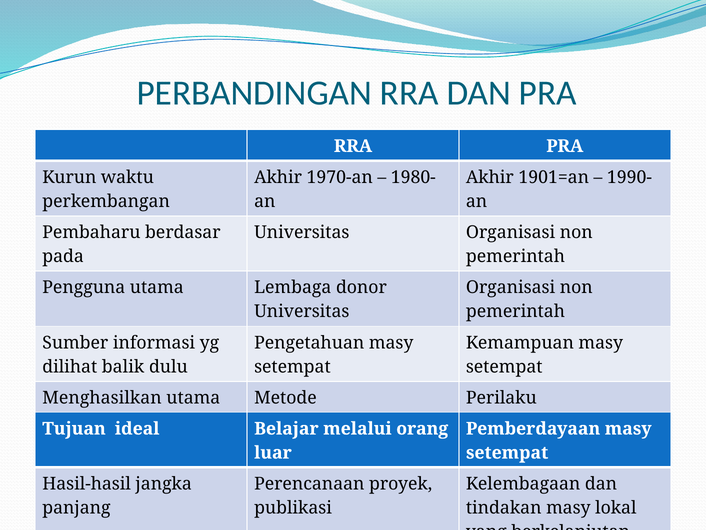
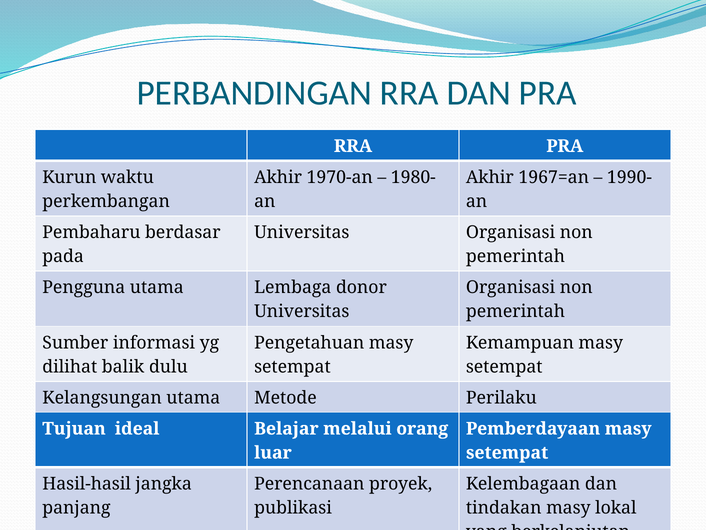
1901=an: 1901=an -> 1967=an (554, 177)
Menghasilkan: Menghasilkan -> Kelangsungan (102, 398)
